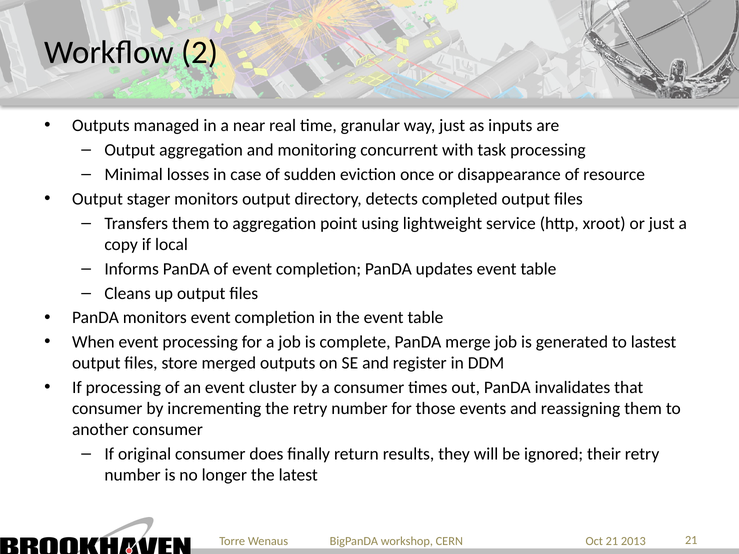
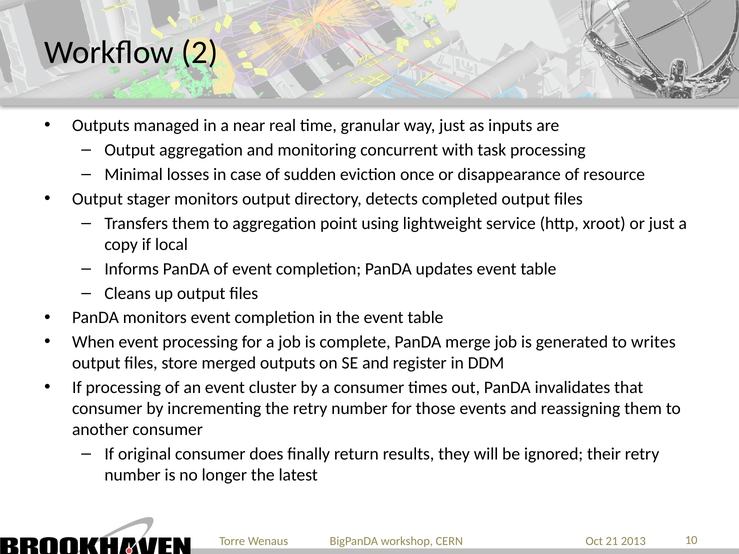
lastest: lastest -> writes (653, 342)
CERN 21: 21 -> 10 (691, 540)
